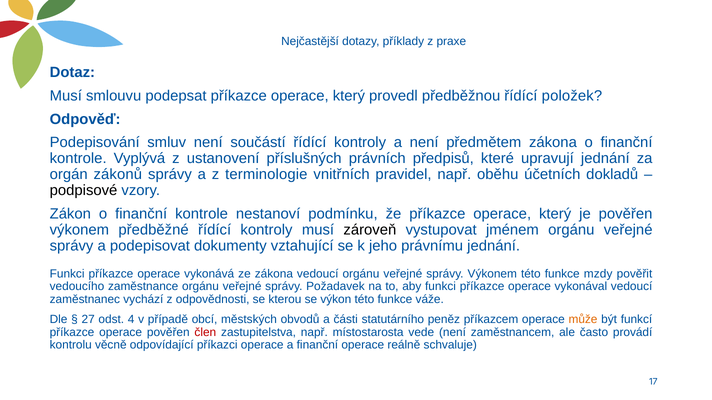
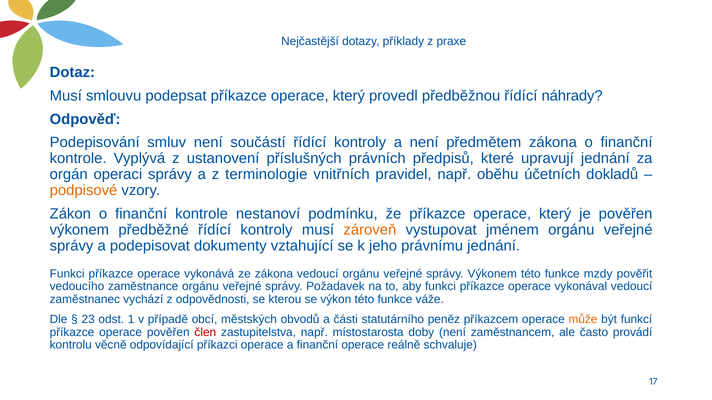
položek: položek -> náhrady (572, 96)
zákonů: zákonů -> operaci (118, 175)
podpisové colour: black -> orange (84, 191)
zároveň colour: black -> orange (370, 230)
27: 27 -> 23 (88, 320)
4: 4 -> 1 (131, 320)
vede: vede -> doby (421, 333)
